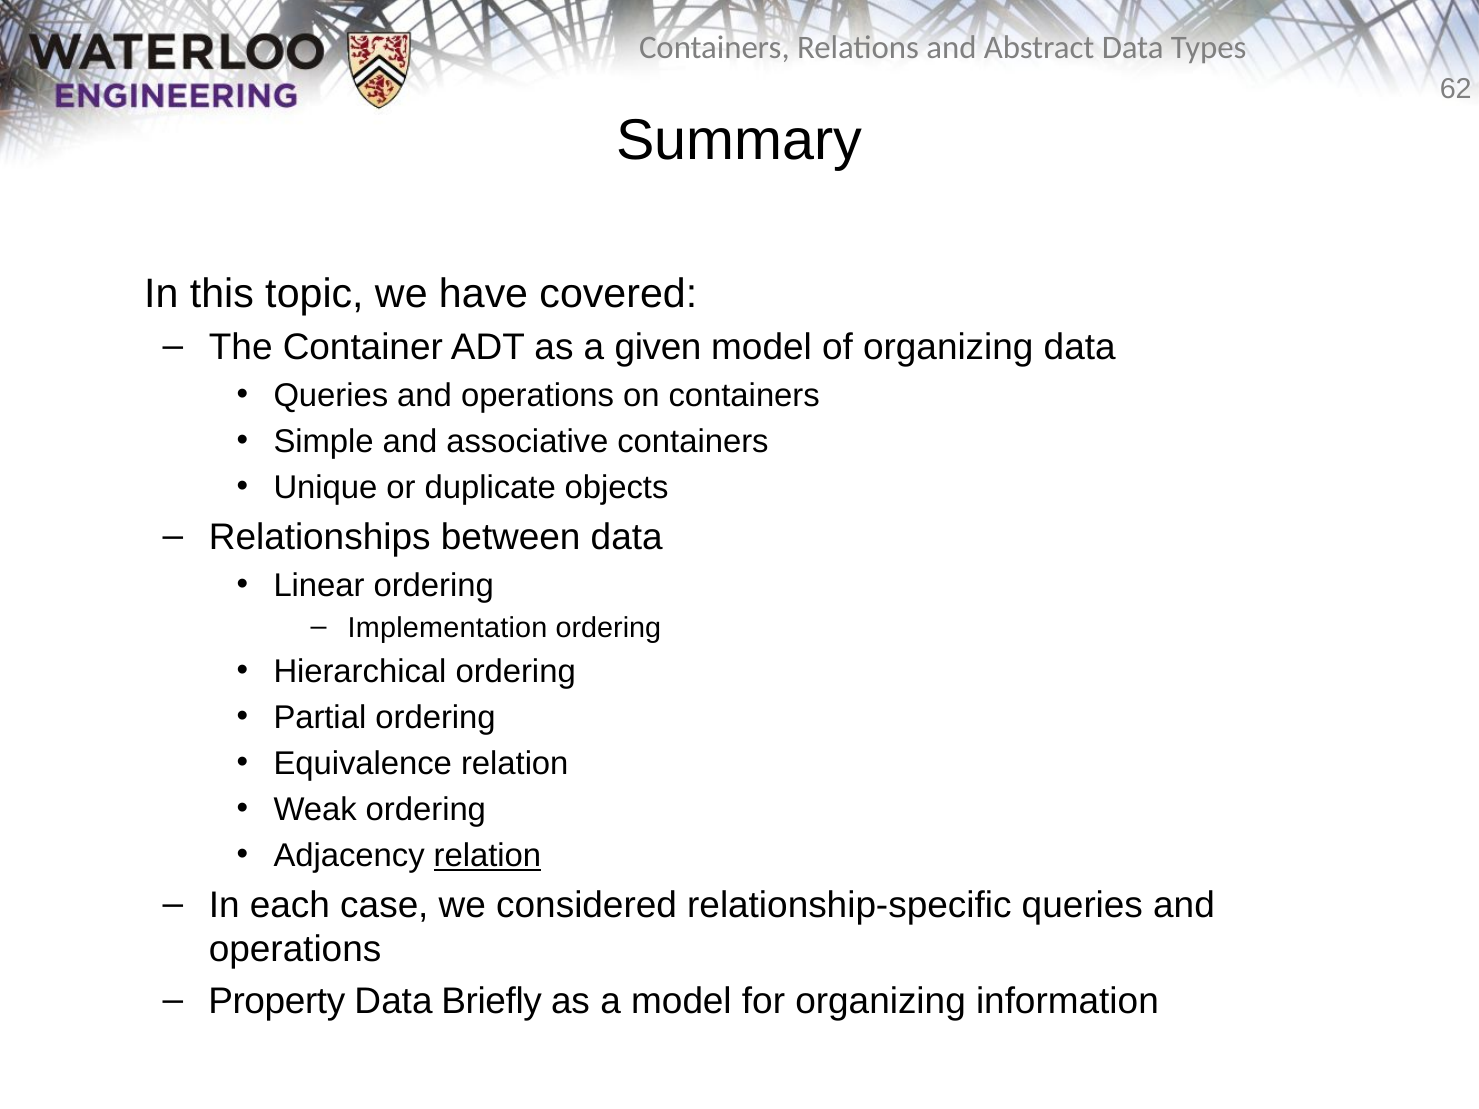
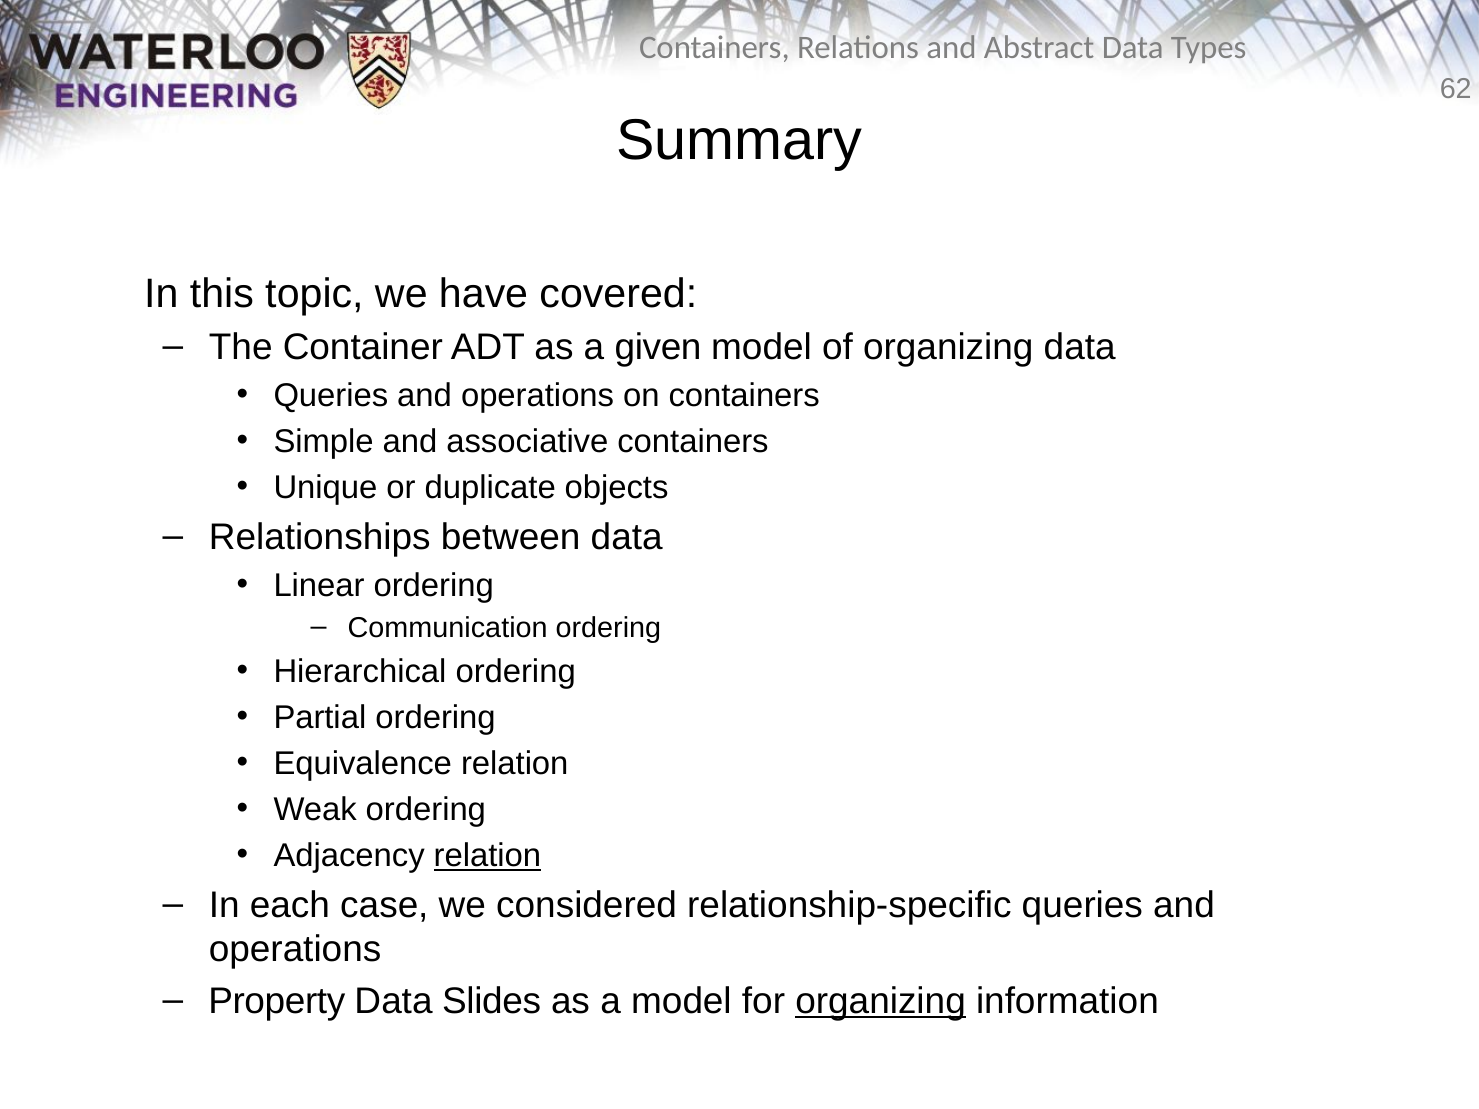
Implementation: Implementation -> Communication (448, 628)
Briefly: Briefly -> Slides (492, 1002)
organizing underline: none -> present (881, 1002)
